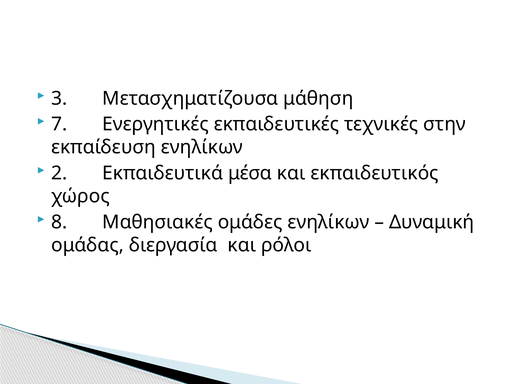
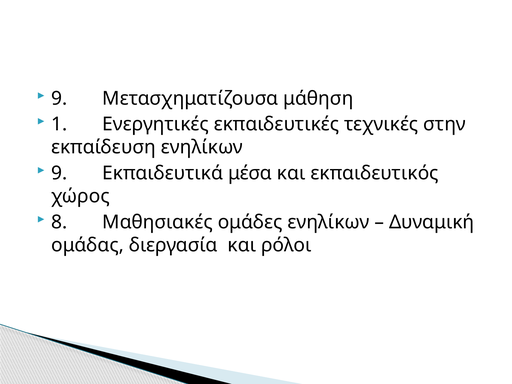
3: 3 -> 9 (59, 98)
7: 7 -> 1 (59, 124)
2: 2 -> 9 (59, 173)
